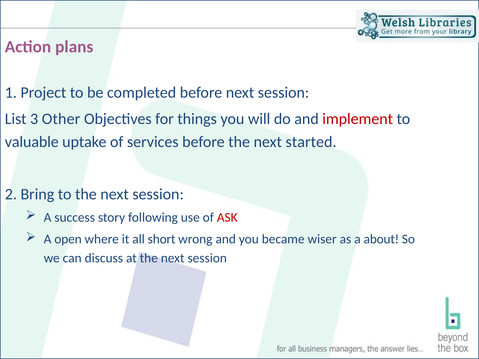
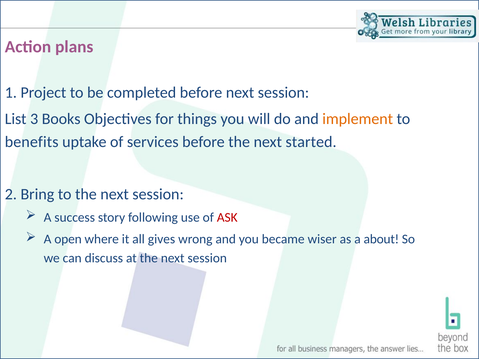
Other: Other -> Books (61, 119)
implement colour: red -> orange (358, 119)
valuable: valuable -> benefits (32, 142)
short: short -> gives (162, 239)
